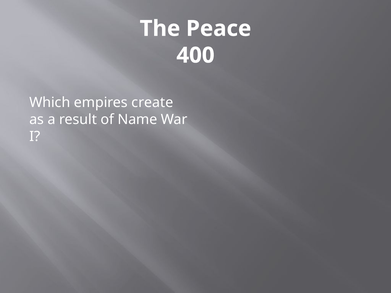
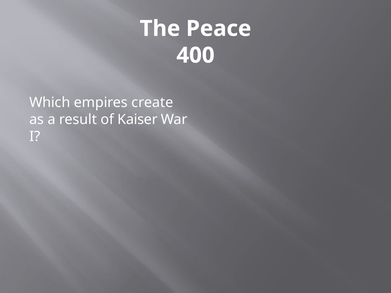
Name: Name -> Kaiser (138, 120)
